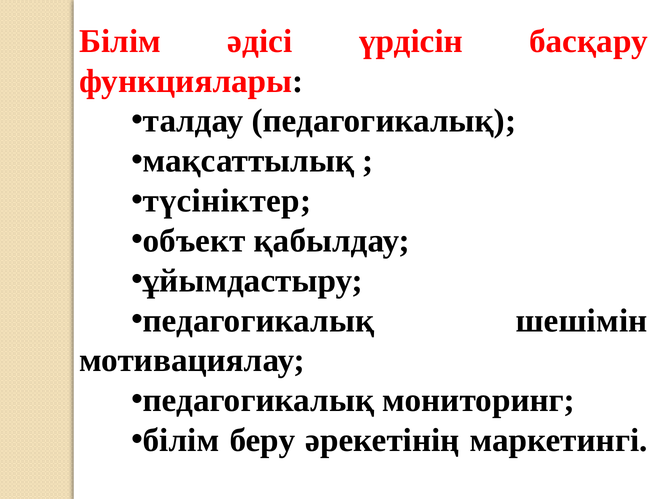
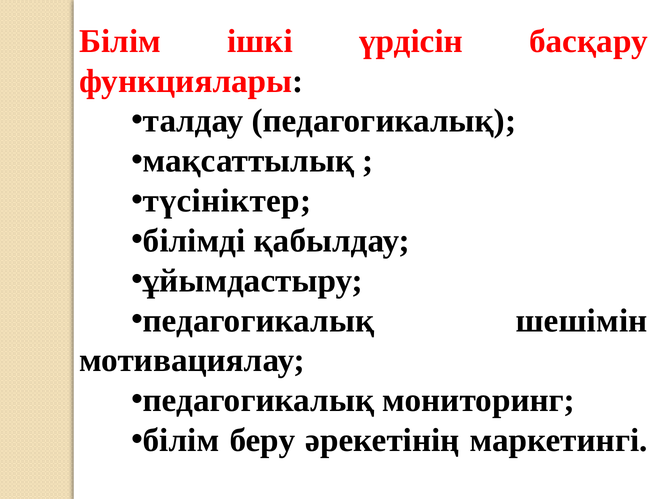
әдісі: әдісі -> ішкі (260, 41)
объект: объект -> білімді (194, 241)
